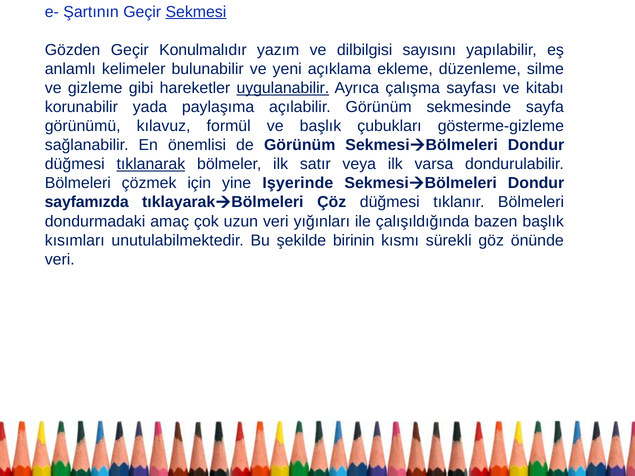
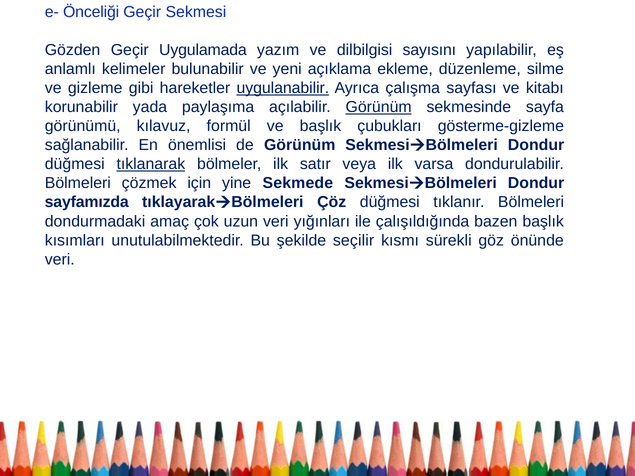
Şartının: Şartının -> Önceliği (91, 12)
Sekmesi underline: present -> none (196, 12)
Konulmalıdır: Konulmalıdır -> Uygulamada (203, 50)
Görünüm underline: none -> present (379, 107)
Işyerinde: Işyerinde -> Sekmede (298, 183)
birinin: birinin -> seçilir (354, 240)
